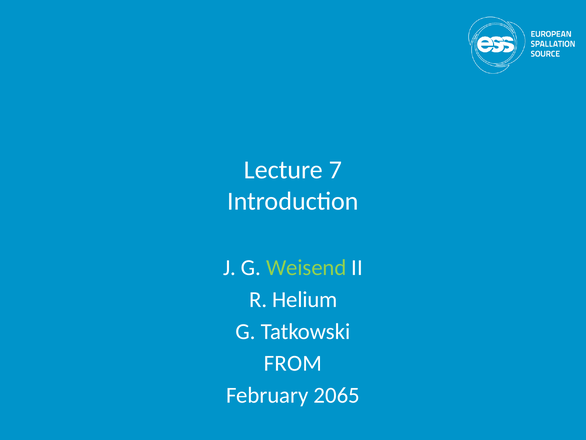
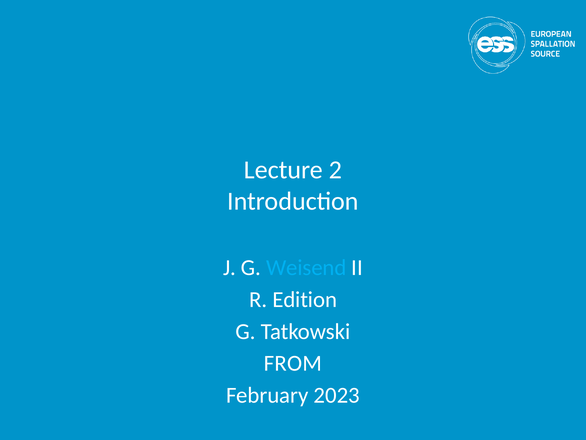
7: 7 -> 2 (335, 170)
Weisend colour: light green -> light blue (306, 267)
Helium: Helium -> Edition (305, 299)
2065: 2065 -> 2023 (337, 395)
